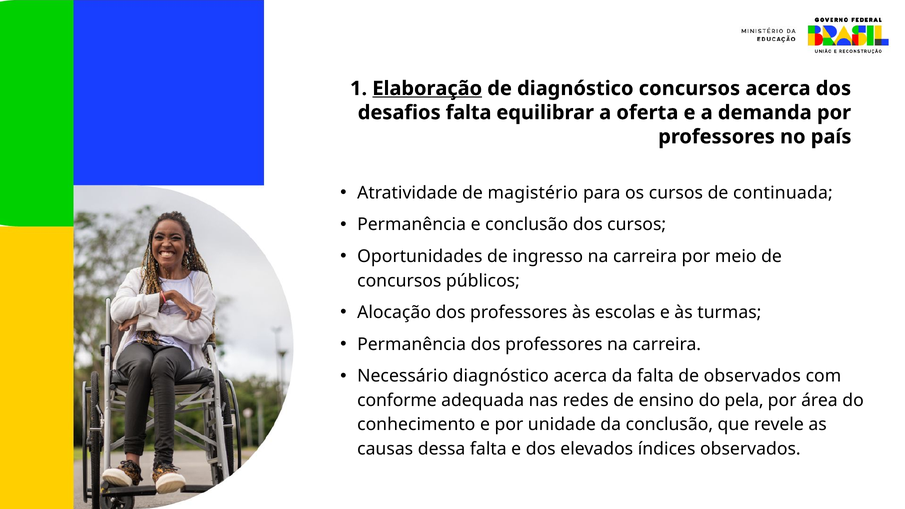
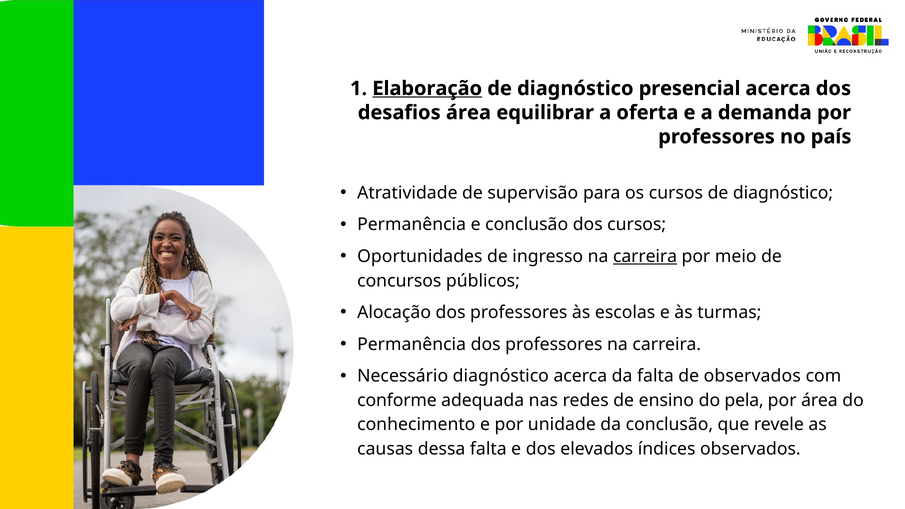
diagnóstico concursos: concursos -> presencial (690, 89)
desafios falta: falta -> área (468, 113)
magistério: magistério -> supervisão (533, 193)
cursos de continuada: continuada -> diagnóstico (783, 193)
carreira underline: none -> present (645, 256)
